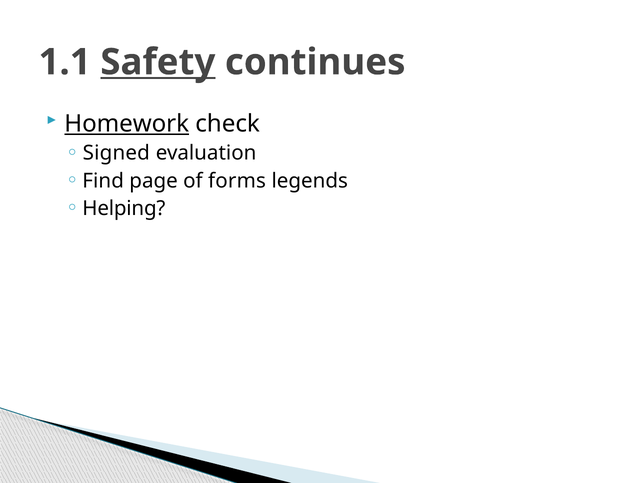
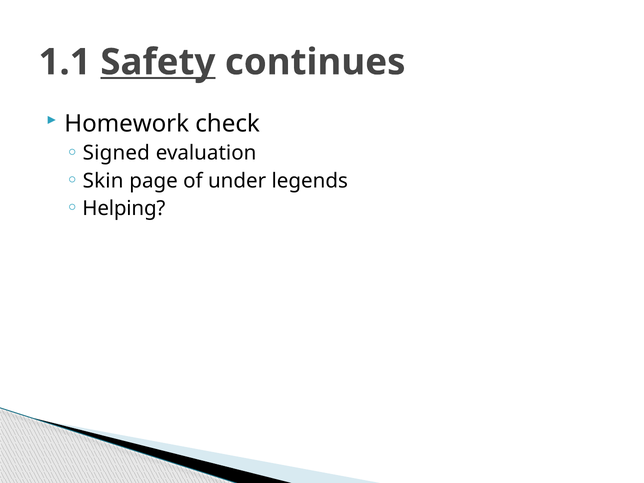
Homework underline: present -> none (127, 124)
Find: Find -> Skin (103, 181)
forms: forms -> under (237, 181)
